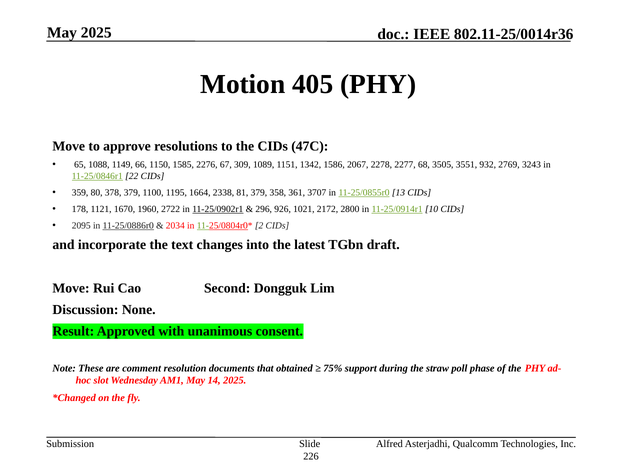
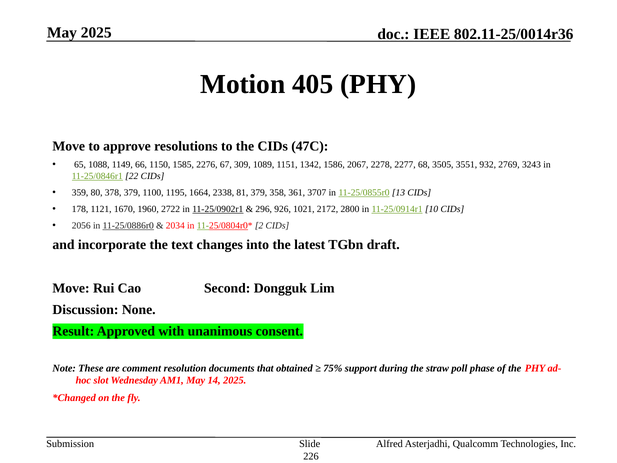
2095: 2095 -> 2056 (81, 225)
